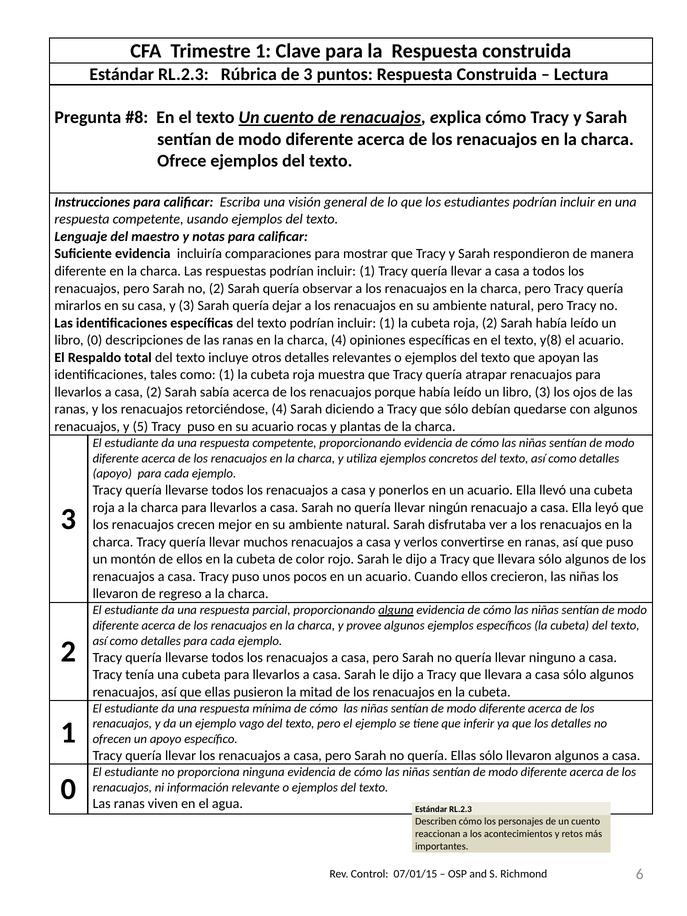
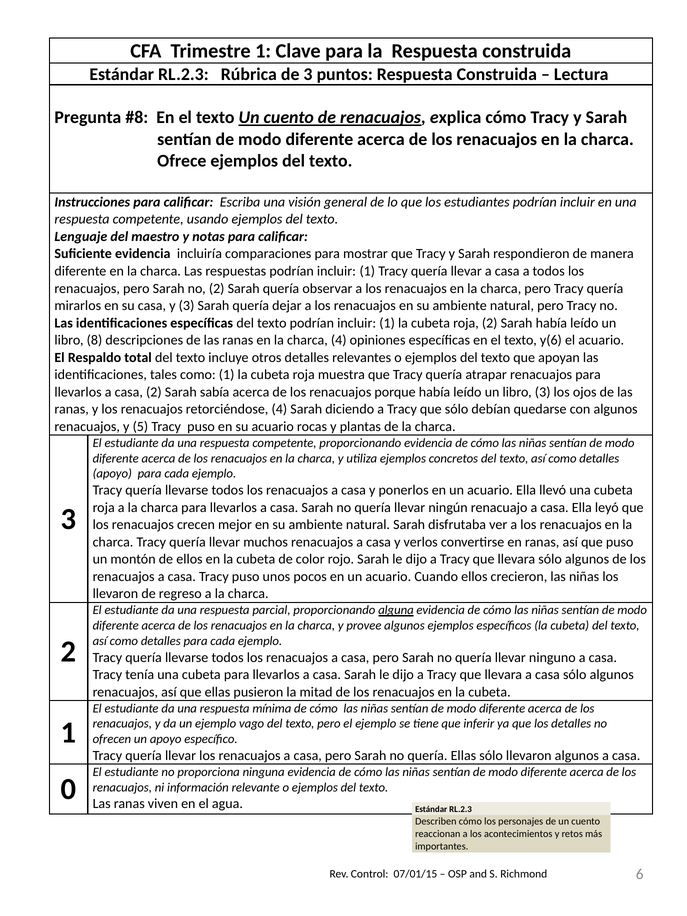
libro 0: 0 -> 8 (94, 340)
y(8: y(8 -> y(6 (551, 340)
